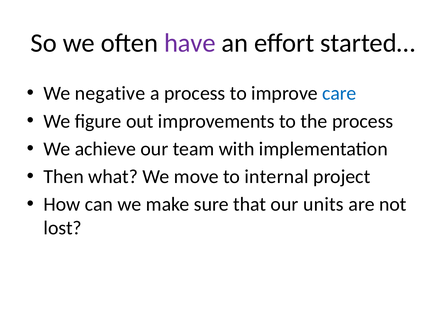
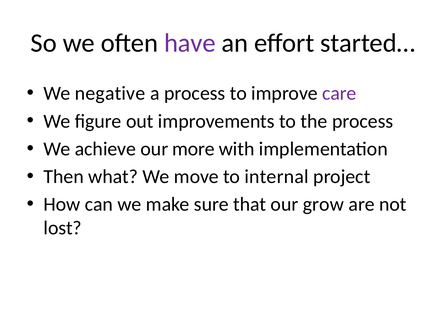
care colour: blue -> purple (339, 94)
team: team -> more (194, 149)
units: units -> grow (323, 205)
